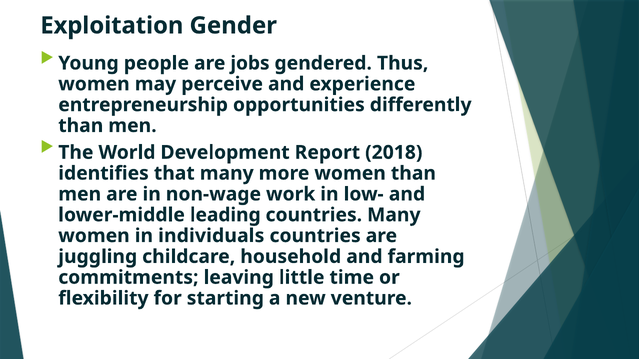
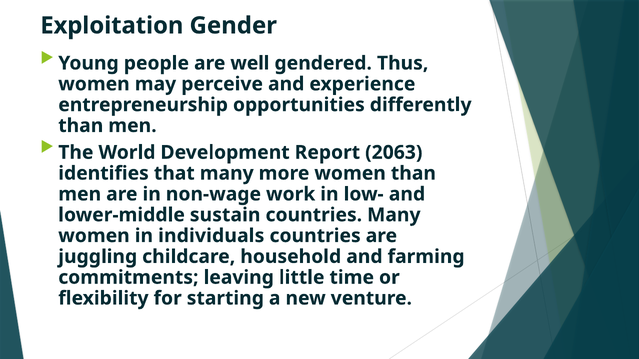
jobs: jobs -> well (250, 63)
2018: 2018 -> 2063 (394, 153)
leading: leading -> sustain (225, 215)
